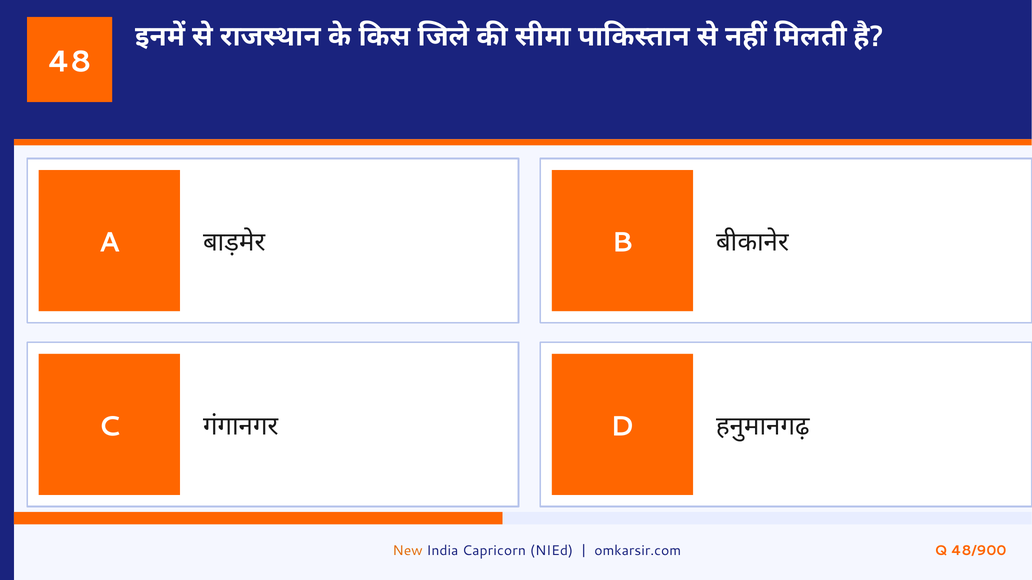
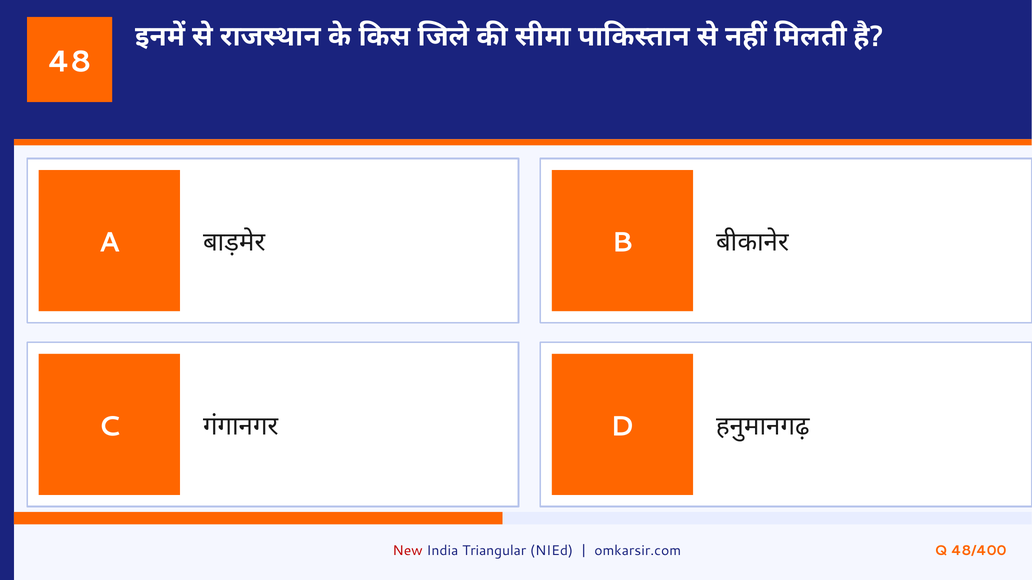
New colour: orange -> red (408, 551)
Capricorn: Capricorn -> Triangular (494, 551)
48/900: 48/900 -> 48/400 (979, 551)
